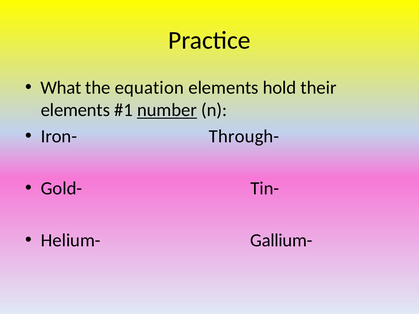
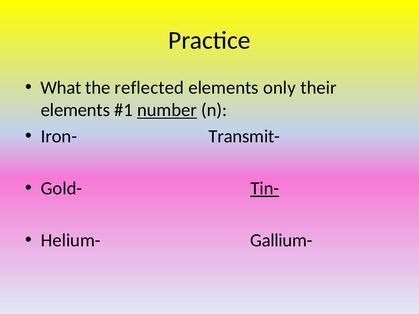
equation: equation -> reflected (149, 88)
hold: hold -> only (279, 88)
Through-: Through- -> Transmit- (244, 136)
Tin- underline: none -> present (265, 188)
